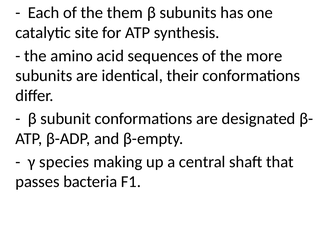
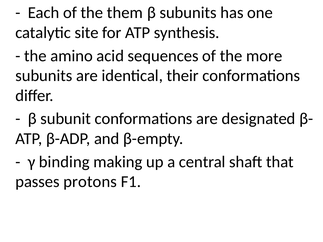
species: species -> binding (64, 162)
bacteria: bacteria -> protons (90, 182)
